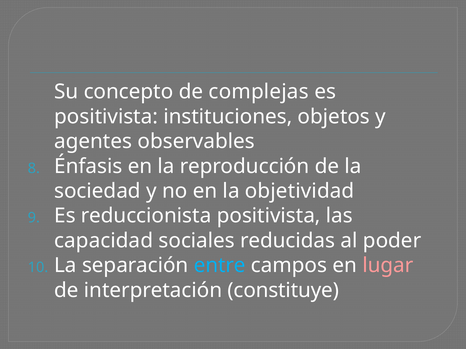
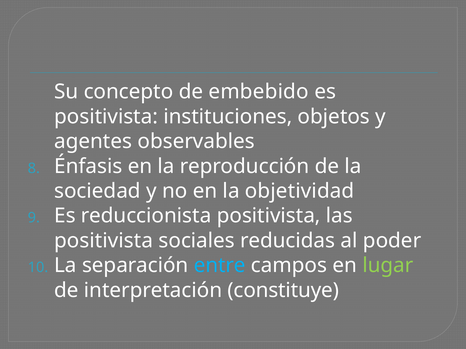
complejas: complejas -> embebido (259, 92)
capacidad: capacidad -> positivista (104, 241)
lugar colour: pink -> light green (388, 266)
